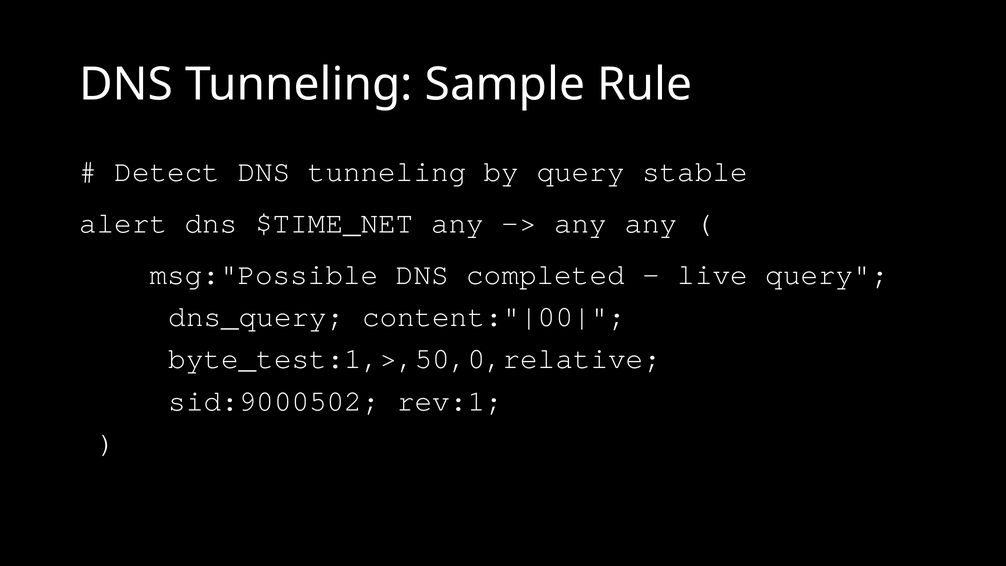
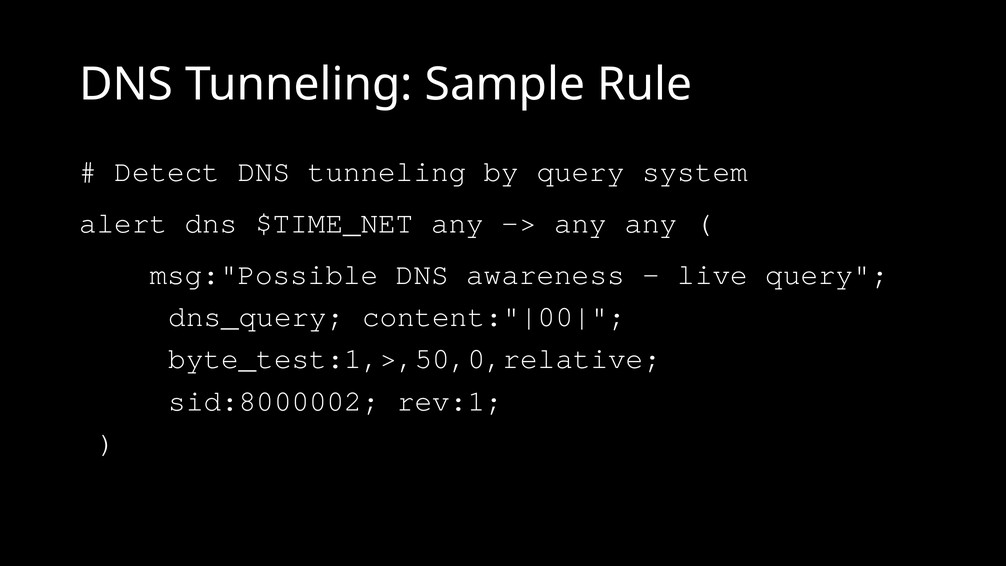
stable: stable -> system (695, 171)
completed: completed -> awareness (546, 274)
sid:9000502: sid:9000502 -> sid:8000002 (274, 401)
